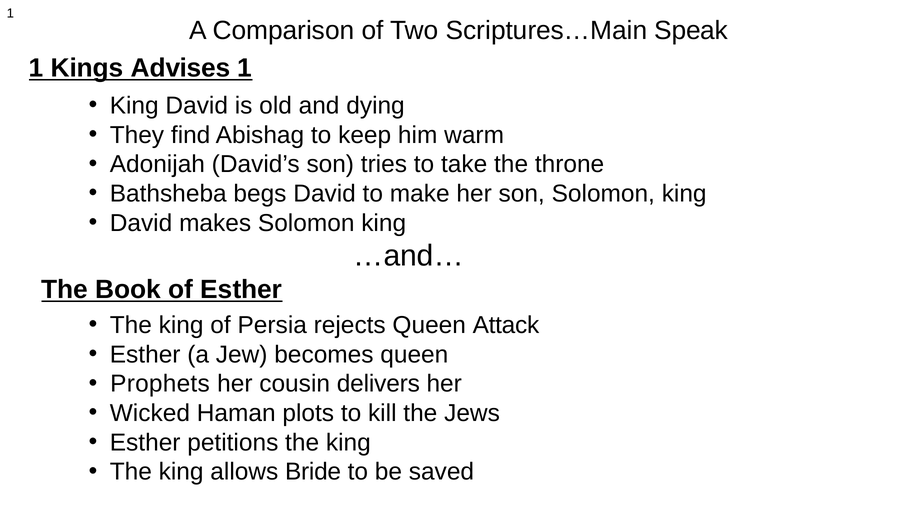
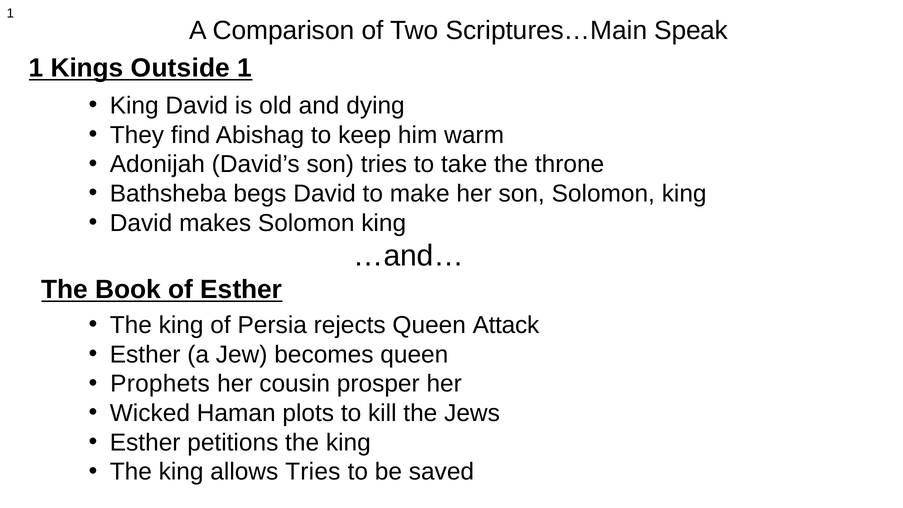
Advises: Advises -> Outside (180, 68)
delivers: delivers -> prosper (378, 384)
allows Bride: Bride -> Tries (313, 472)
